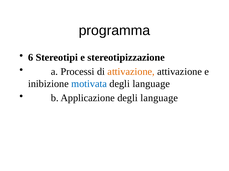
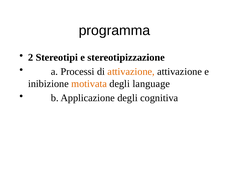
6: 6 -> 2 (31, 58)
motivata colour: blue -> orange (89, 84)
Applicazione degli language: language -> cognitiva (159, 98)
